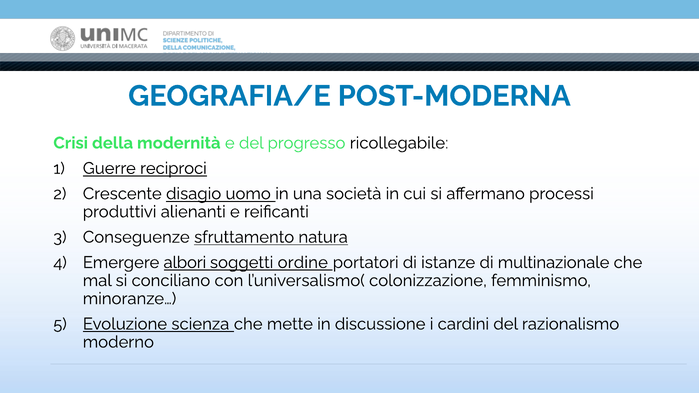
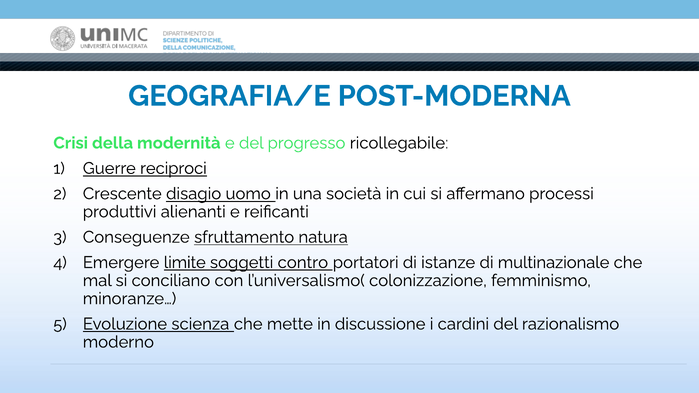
albori: albori -> limite (185, 263)
ordine: ordine -> contro (303, 263)
